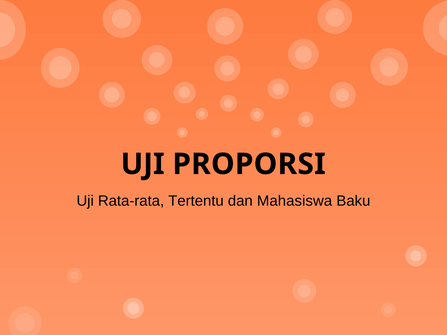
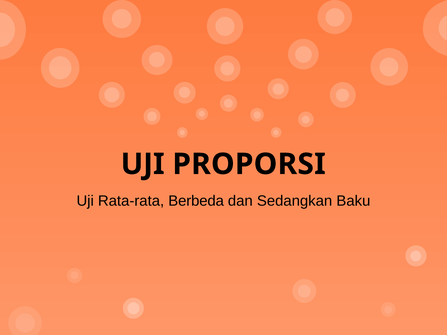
Tertentu: Tertentu -> Berbeda (196, 201)
Mahasiswa: Mahasiswa -> Sedangkan (295, 201)
